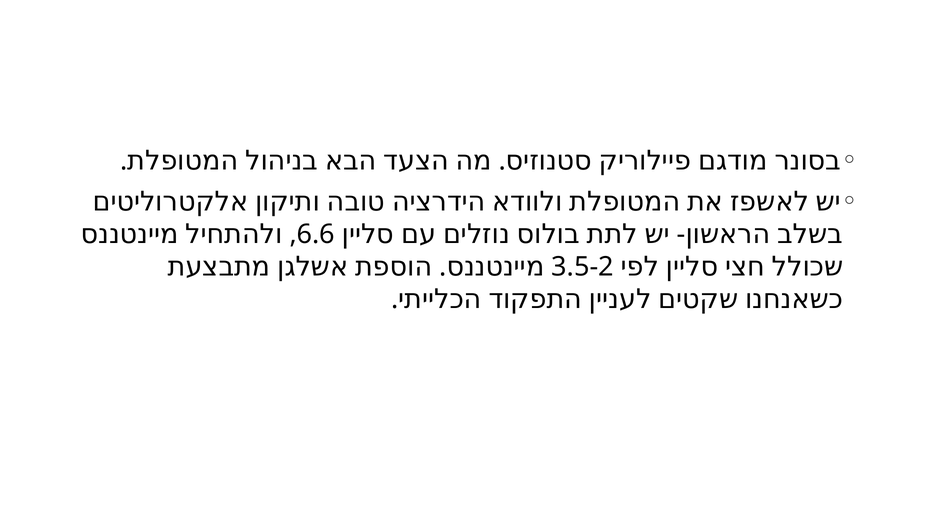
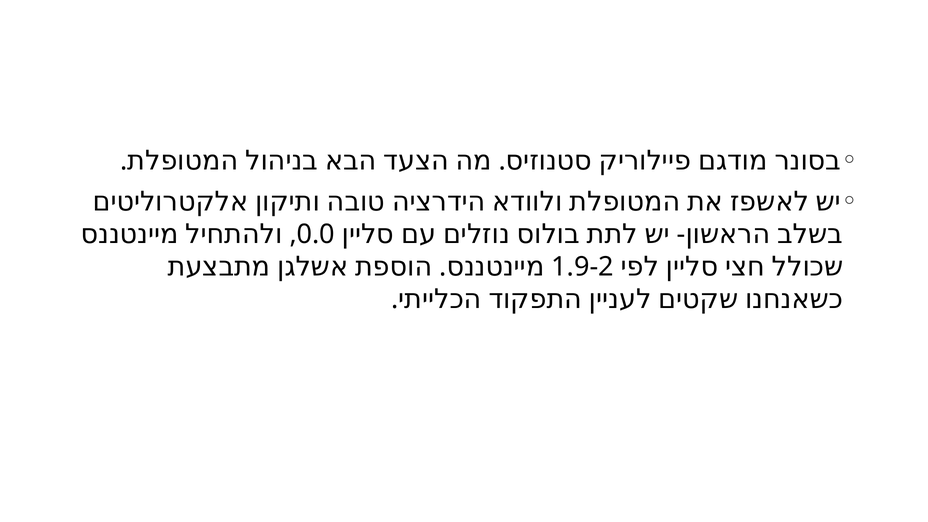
6.6: 6.6 -> 0.0 (316, 234)
3.5-2: 3.5-2 -> 1.9-2 (583, 267)
